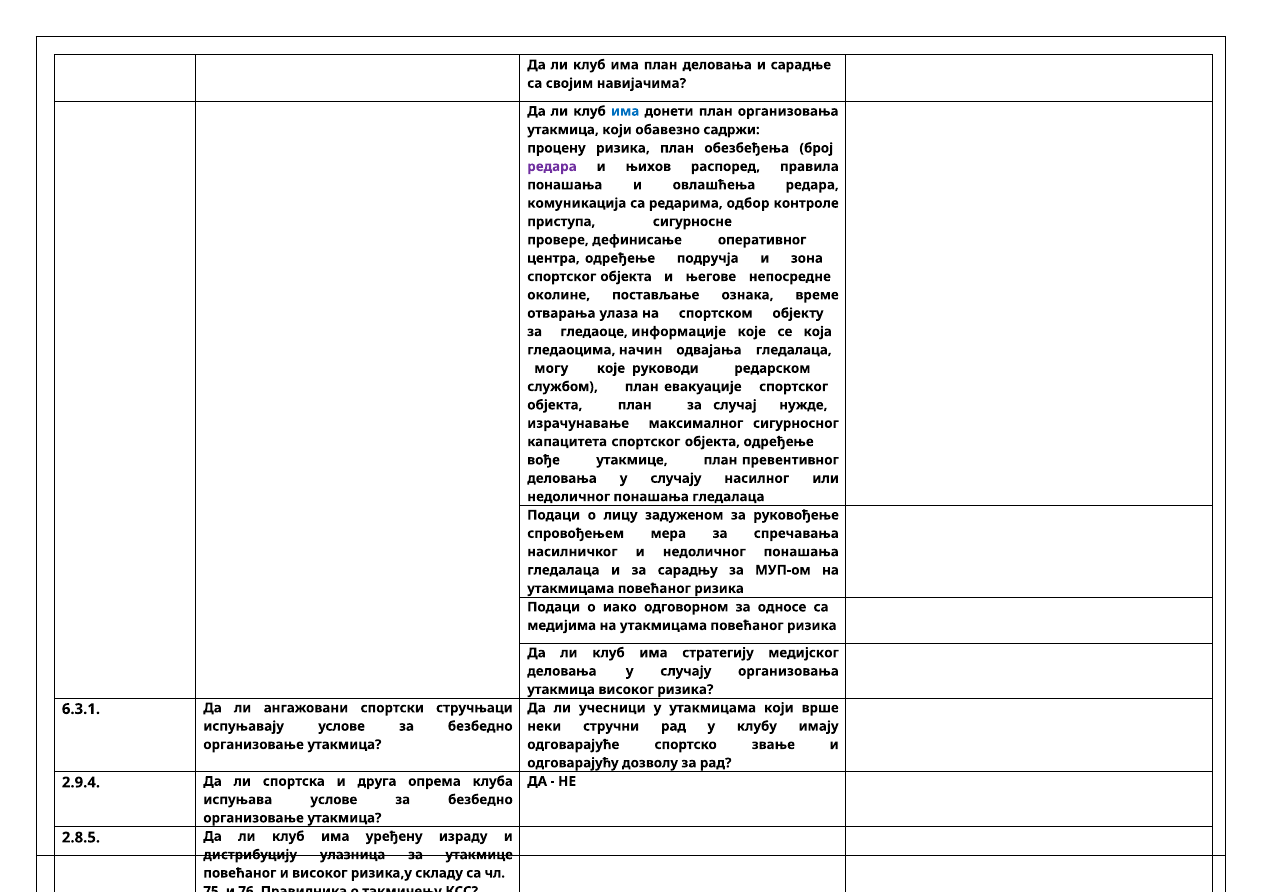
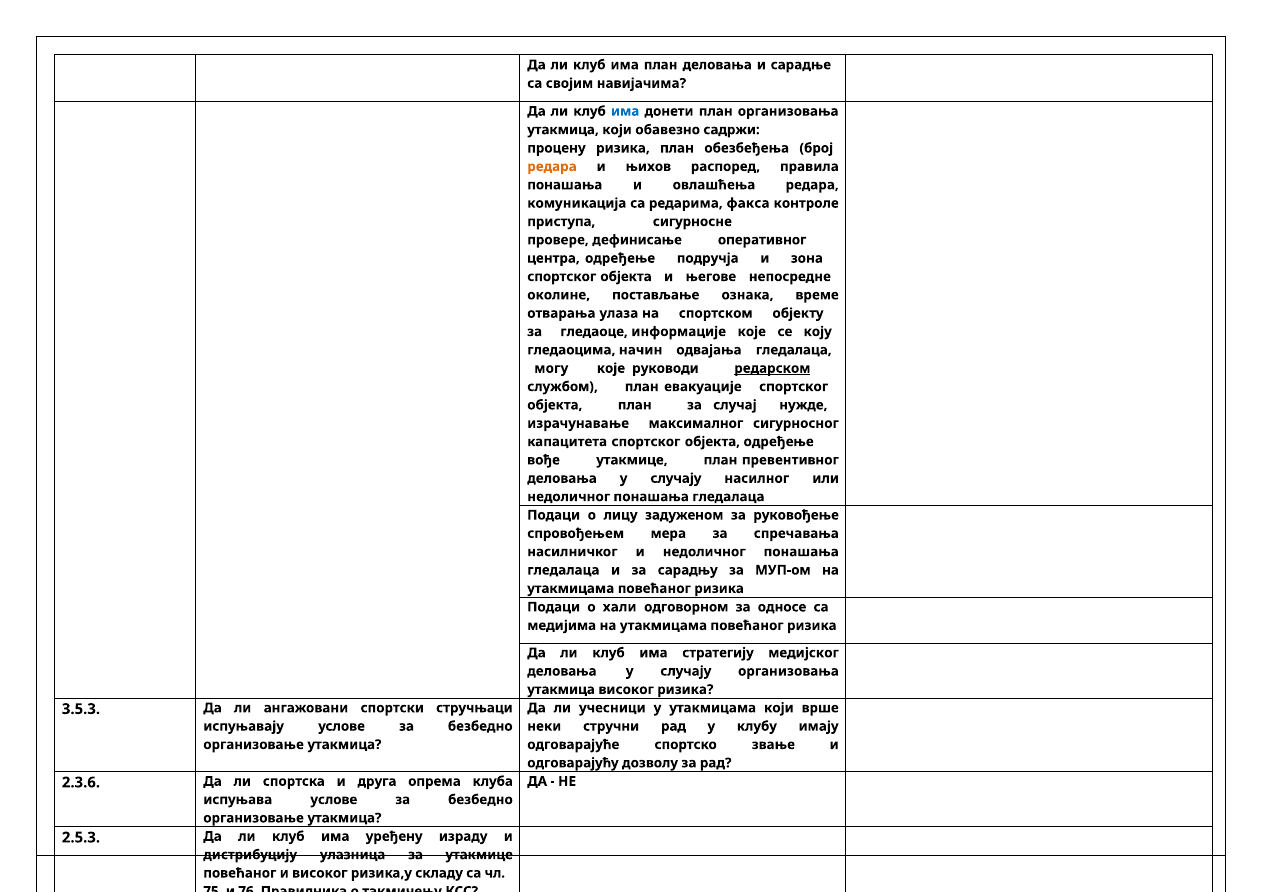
редара colour: purple -> orange (552, 167)
одбор: одбор -> факса (748, 203)
која: која -> коју (818, 332)
редарском underline: none -> present (772, 369)
иако: иако -> хали (620, 607)
6.3.1: 6.3.1 -> 3.5.3 (81, 709)
2.9.4: 2.9.4 -> 2.3.6 (81, 783)
2.8.5: 2.8.5 -> 2.5.3 (81, 838)
